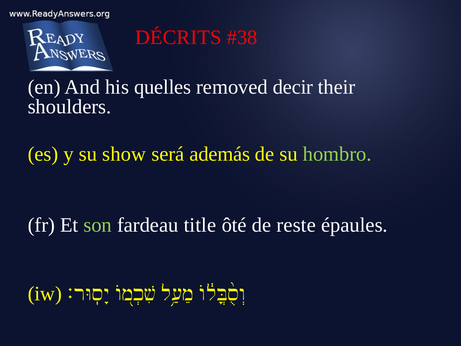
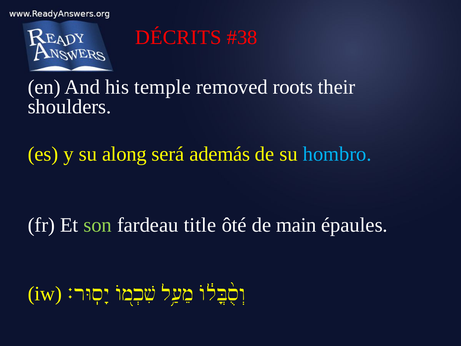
quelles: quelles -> temple (162, 87)
decir: decir -> roots (293, 87)
show: show -> along (124, 154)
hombro colour: light green -> light blue (337, 154)
reste: reste -> main (296, 225)
